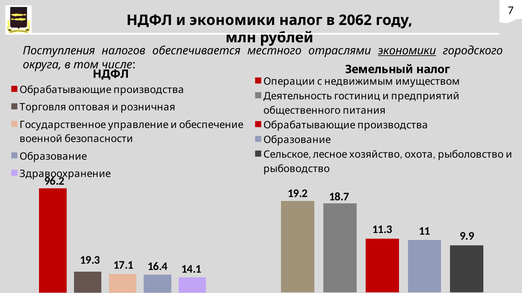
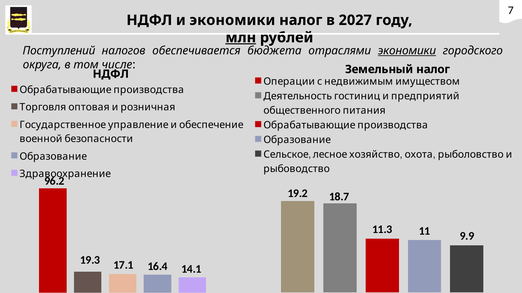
2062: 2062 -> 2027 (355, 20)
млн underline: none -> present (241, 38)
Поступления: Поступления -> Поступлений (59, 51)
местного: местного -> бюджета (274, 51)
